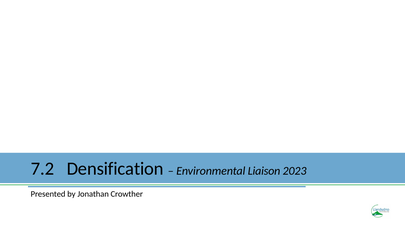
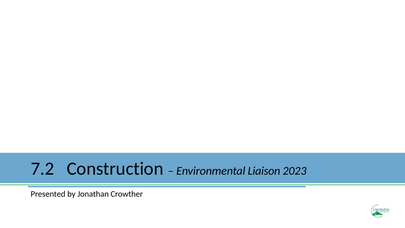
Densification: Densification -> Construction (115, 168)
